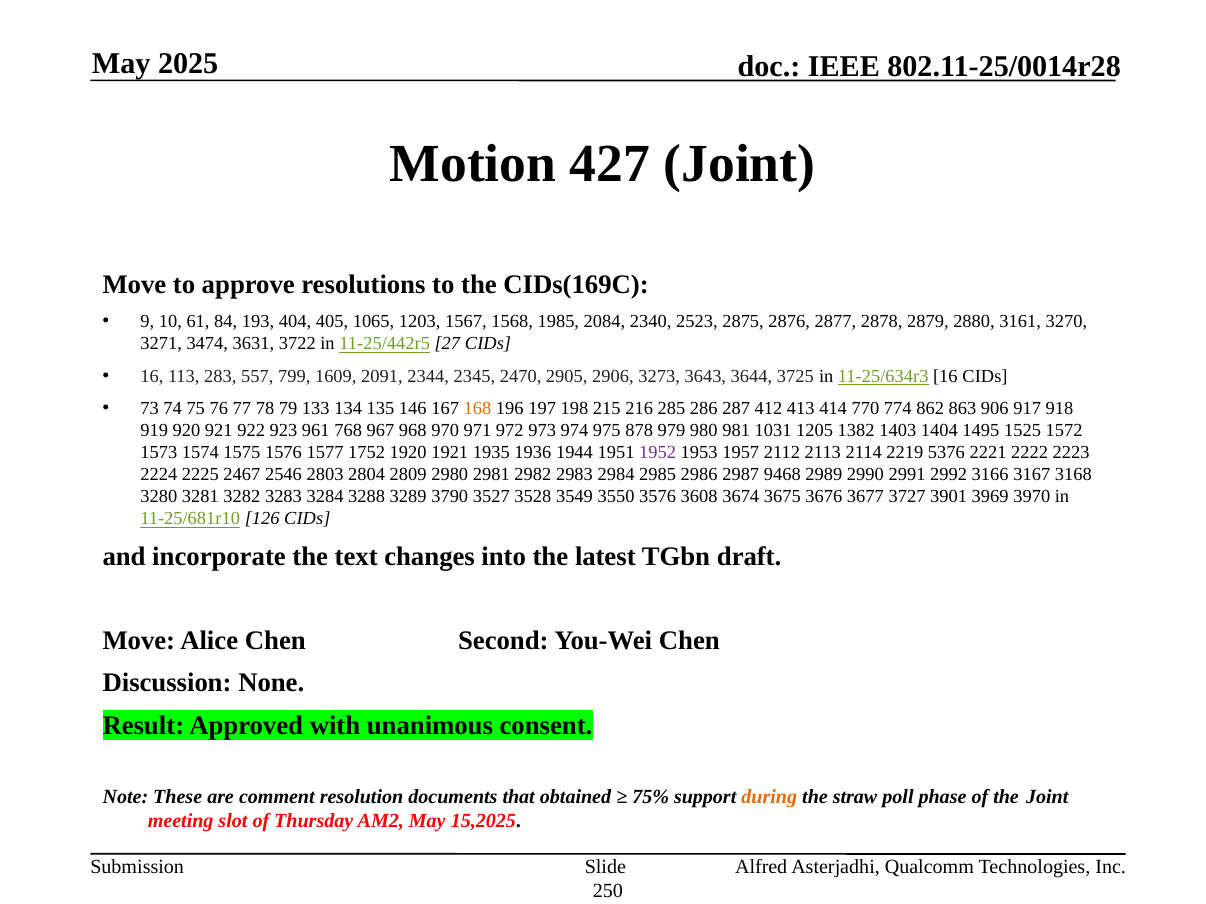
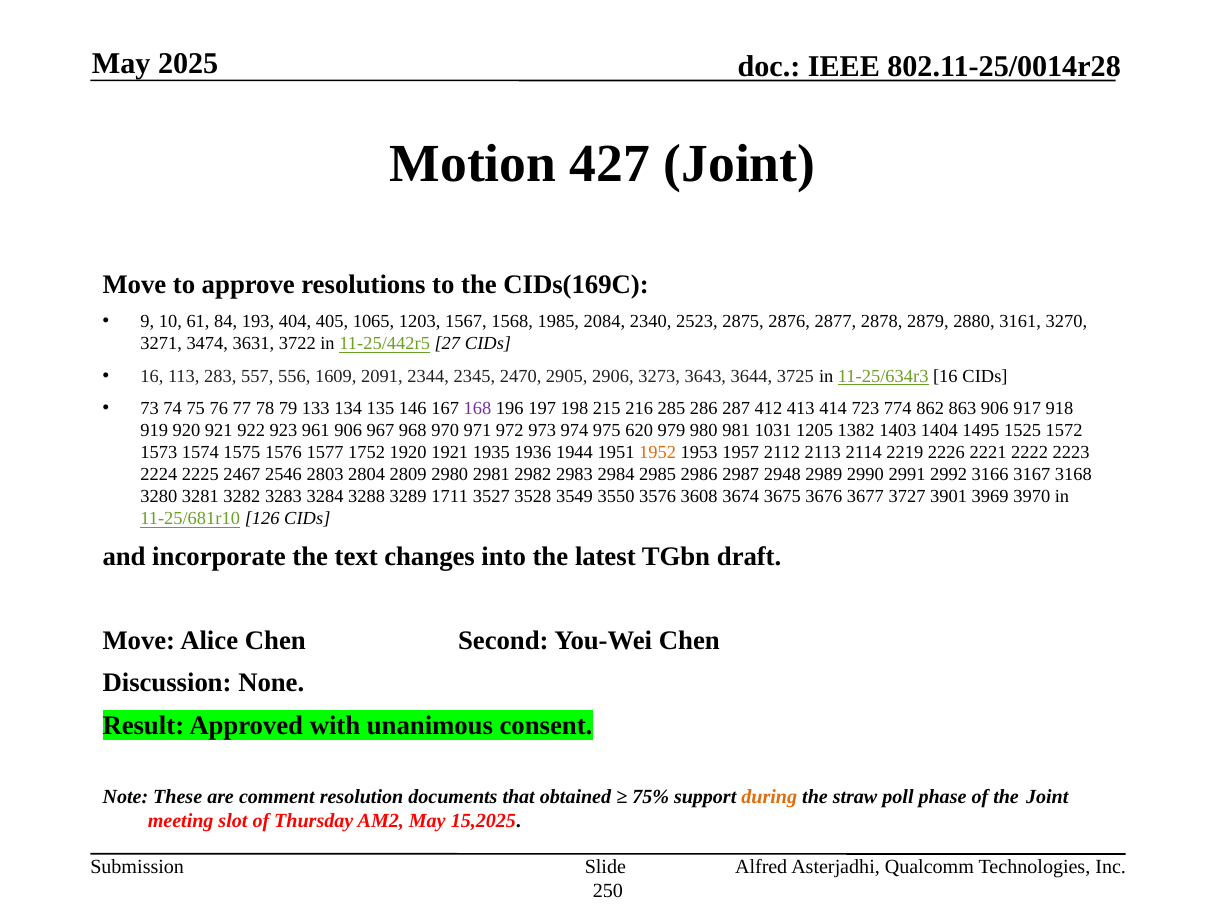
799: 799 -> 556 (294, 376)
168 colour: orange -> purple (477, 408)
770: 770 -> 723 (865, 408)
961 768: 768 -> 906 (348, 431)
878: 878 -> 620 (639, 431)
1952 colour: purple -> orange (658, 453)
5376: 5376 -> 2226 (946, 453)
9468: 9468 -> 2948 (782, 475)
3790: 3790 -> 1711 (450, 497)
